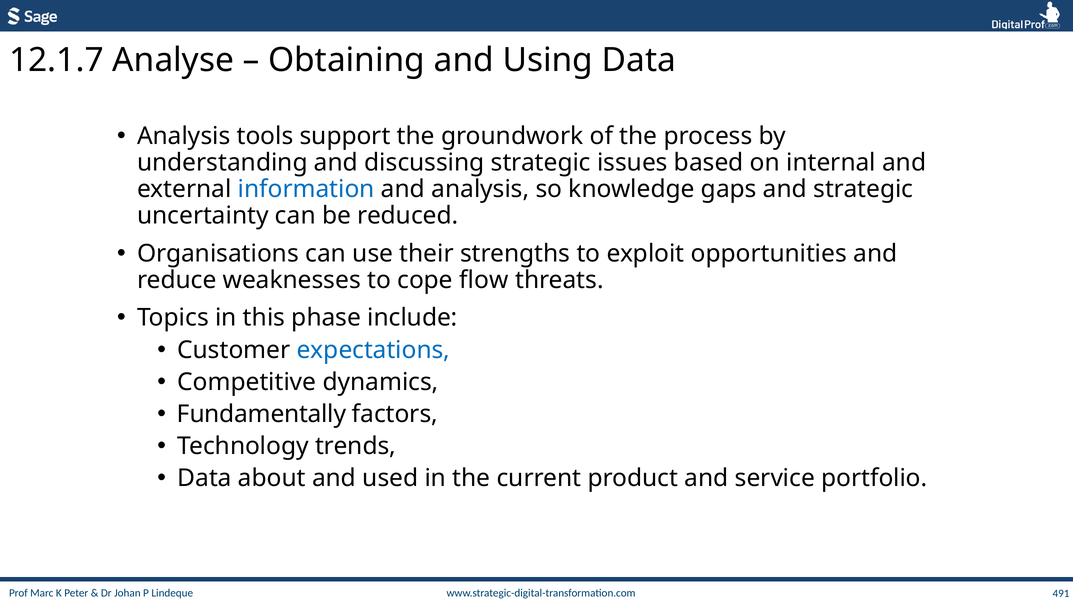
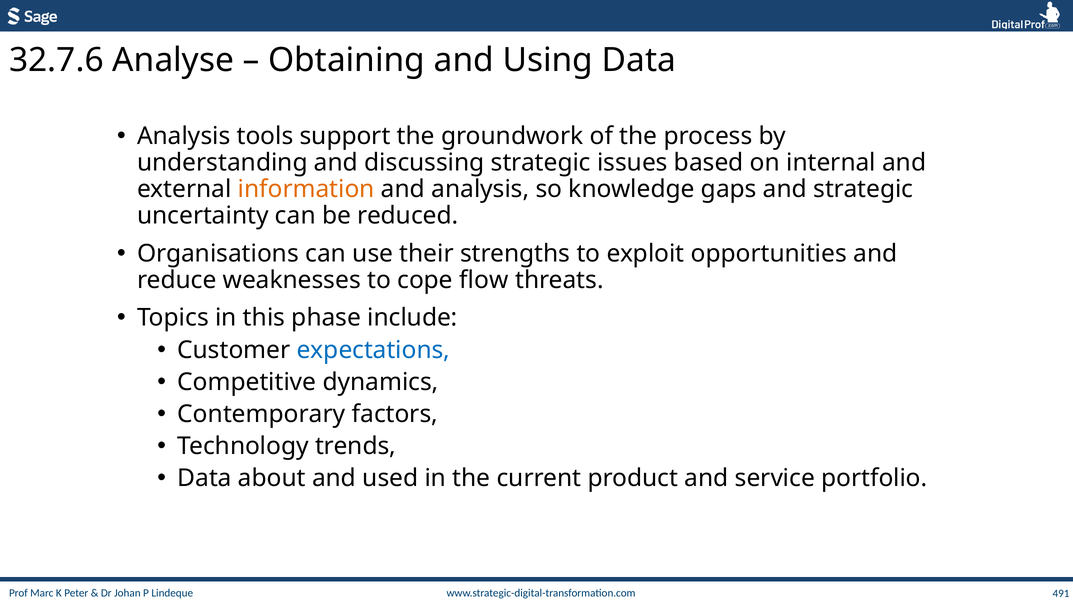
12.1.7: 12.1.7 -> 32.7.6 (56, 60)
information colour: blue -> orange (306, 190)
Fundamentally: Fundamentally -> Contemporary (261, 414)
